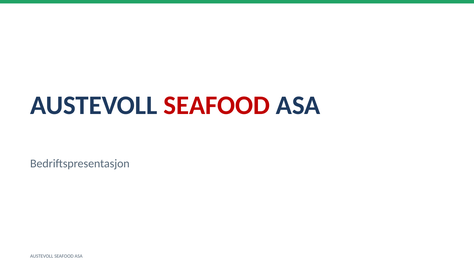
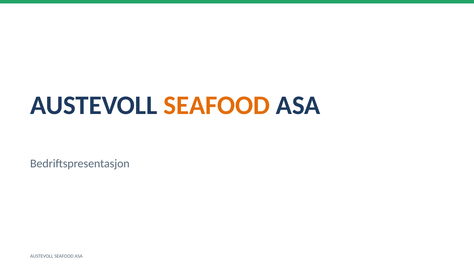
SEAFOOD colour: red -> orange (217, 105)
